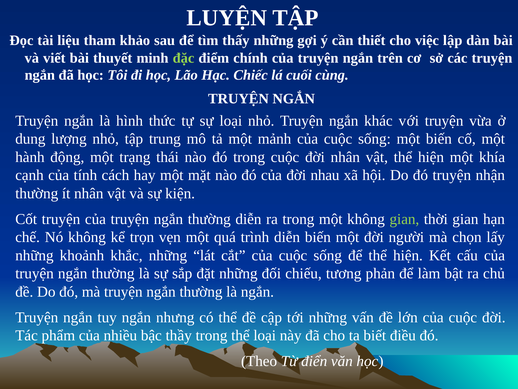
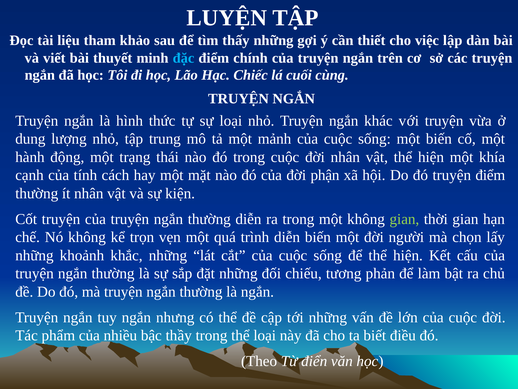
đặc colour: light green -> light blue (184, 58)
nhau: nhau -> phận (325, 175)
nhận: nhận -> điểm (490, 175)
